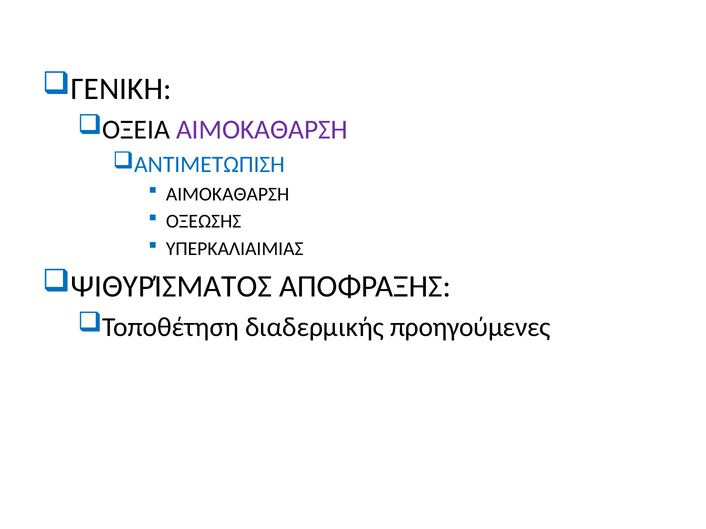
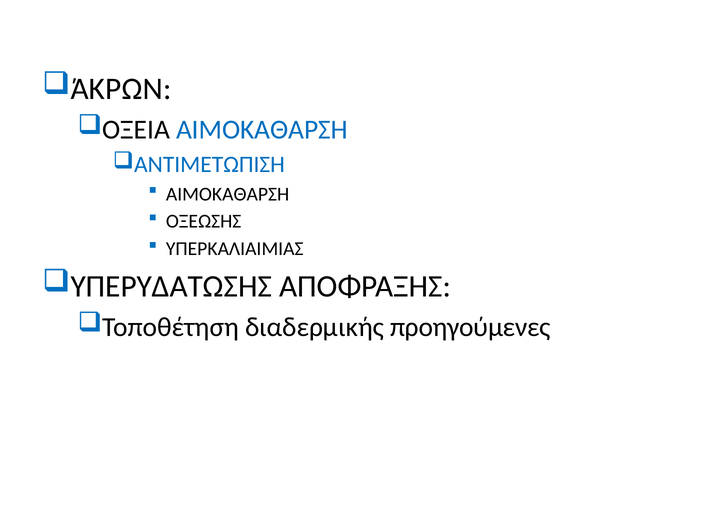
ΓΕΝΙΚΗ: ΓΕΝΙΚΗ -> ΆΚΡΩΝ (121, 89)
ΑΙΜΟΚΑΘΑΡΣΗ colour: purple -> blue (262, 130)
ΨΙΘΥΡΊΣΜΑΤΟΣ: ΨΙΘΥΡΊΣΜΑΤΟΣ -> ΥΠΕΡΥΔΑΤΩΣΗΣ (171, 287)
